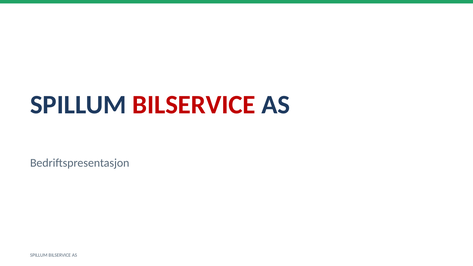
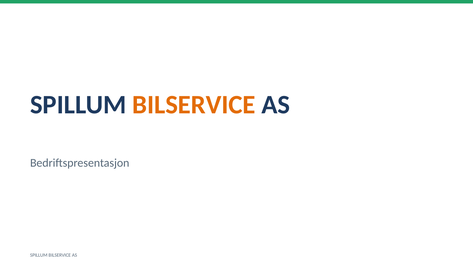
BILSERVICE colour: red -> orange (194, 105)
